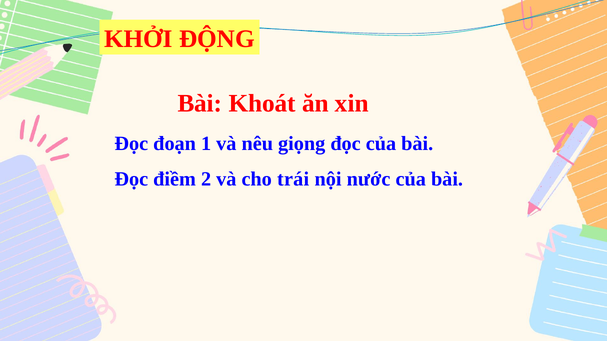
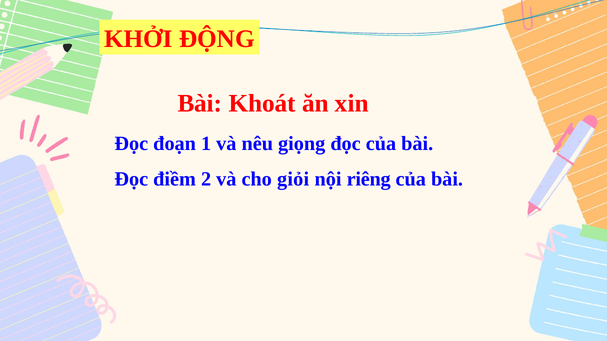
trái: trái -> giỏi (293, 179)
nước: nước -> riêng (369, 179)
